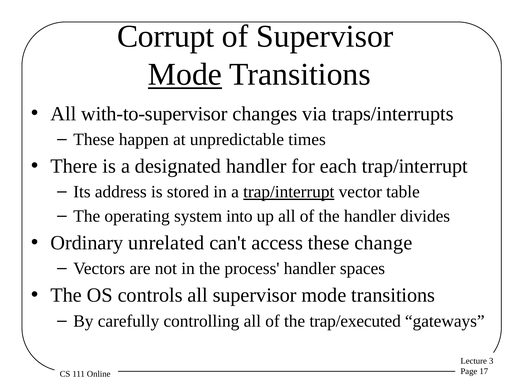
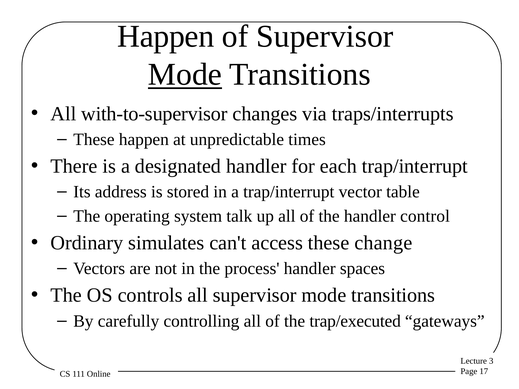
Corrupt: Corrupt -> Happen (166, 37)
trap/interrupt underline: present -> none (289, 192)
into: into -> talk (239, 216)
divides: divides -> control (425, 216)
unrelated: unrelated -> simulates (166, 243)
